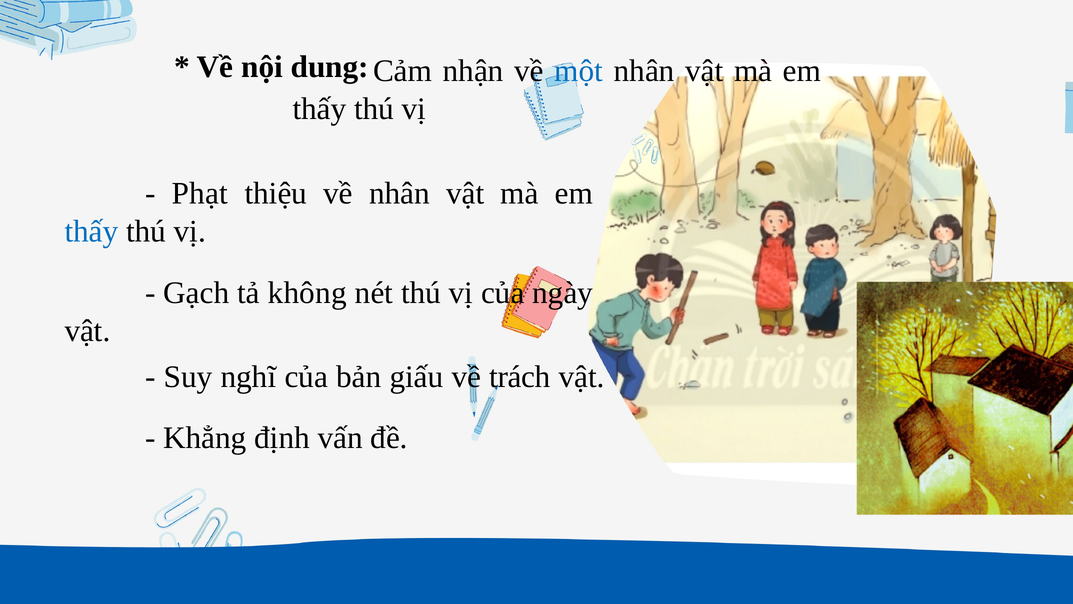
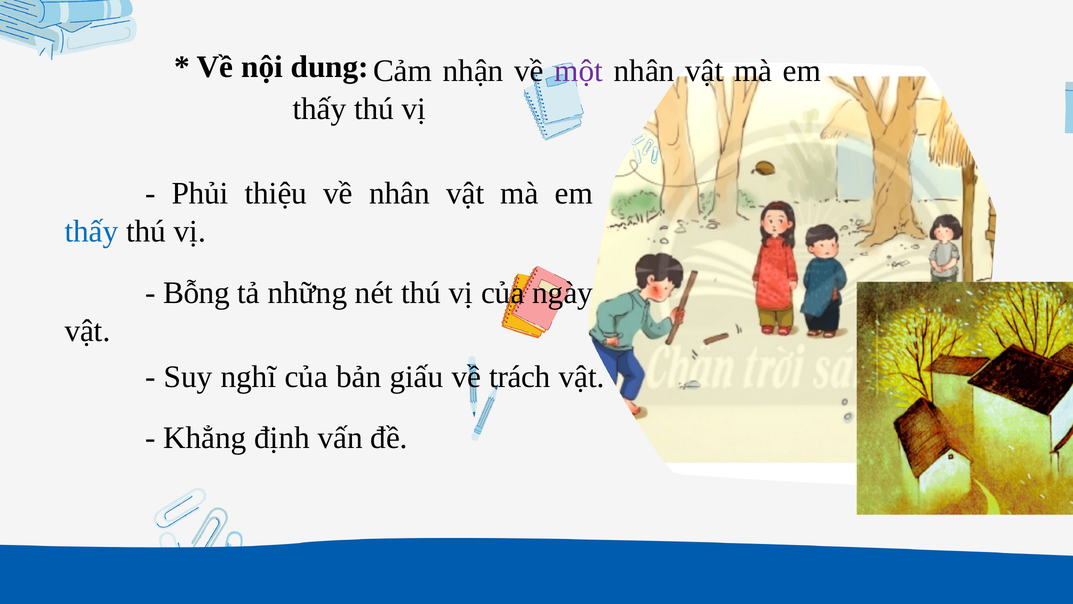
một colour: blue -> purple (579, 71)
Phạt: Phạt -> Phủi (200, 193)
Gạch: Gạch -> Bỗng (197, 293)
không: không -> những (307, 293)
